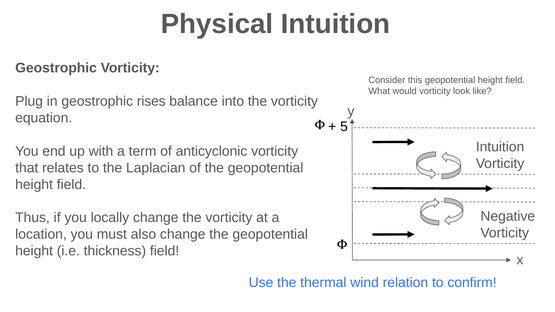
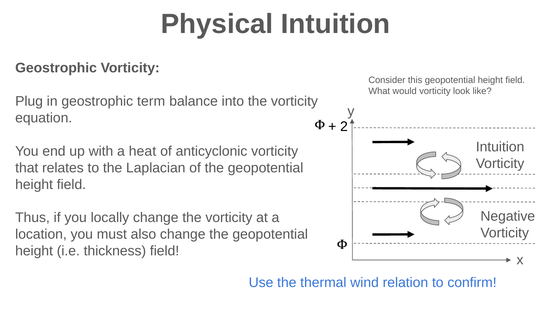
rises: rises -> term (151, 101)
5: 5 -> 2 (344, 127)
term: term -> heat (142, 151)
